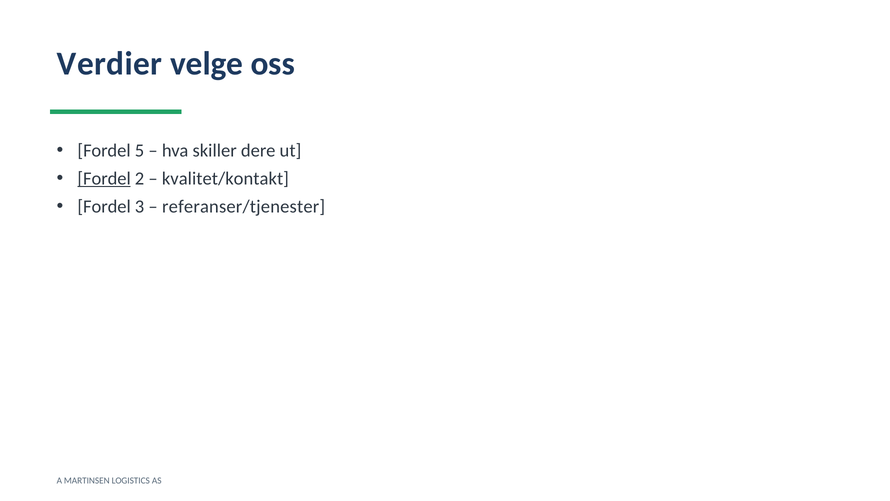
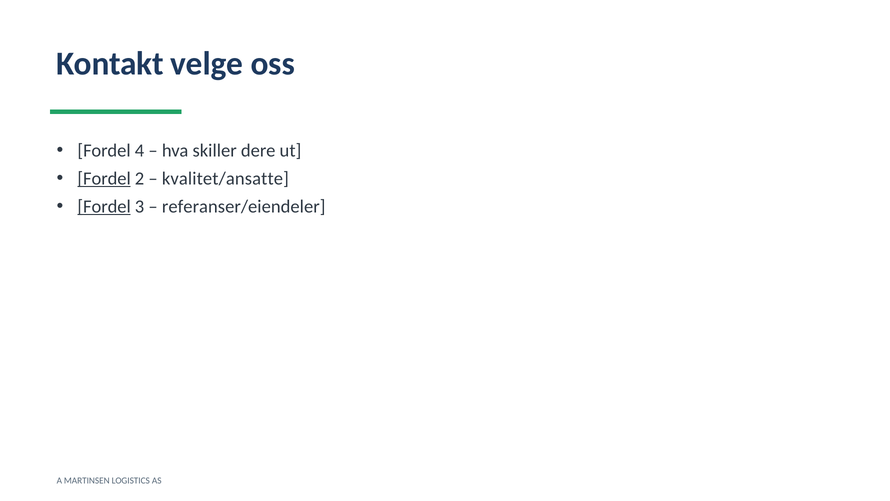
Verdier: Verdier -> Kontakt (110, 64)
5: 5 -> 4 (140, 151)
kvalitet/kontakt: kvalitet/kontakt -> kvalitet/ansatte (225, 179)
Fordel underline: none -> present (104, 206)
referanser/tjenester: referanser/tjenester -> referanser/eiendeler (244, 206)
